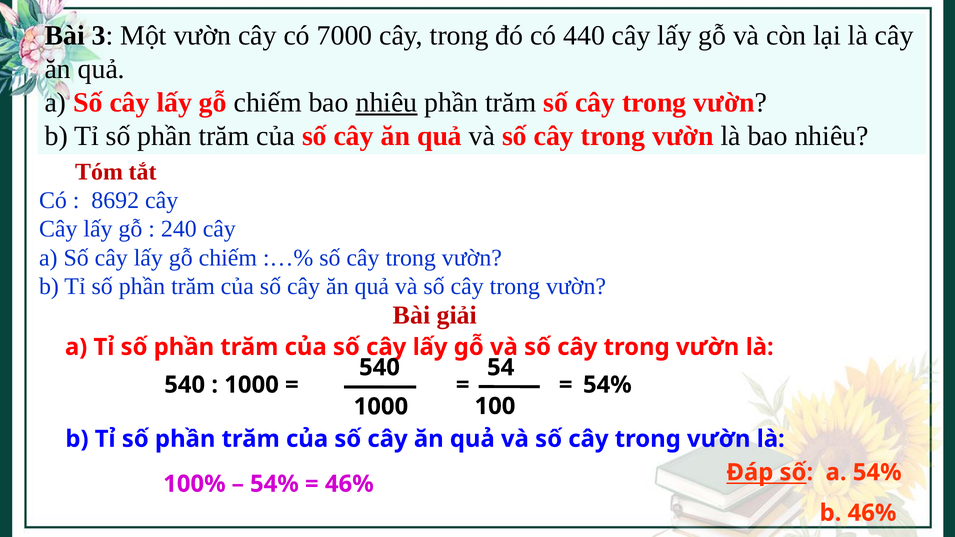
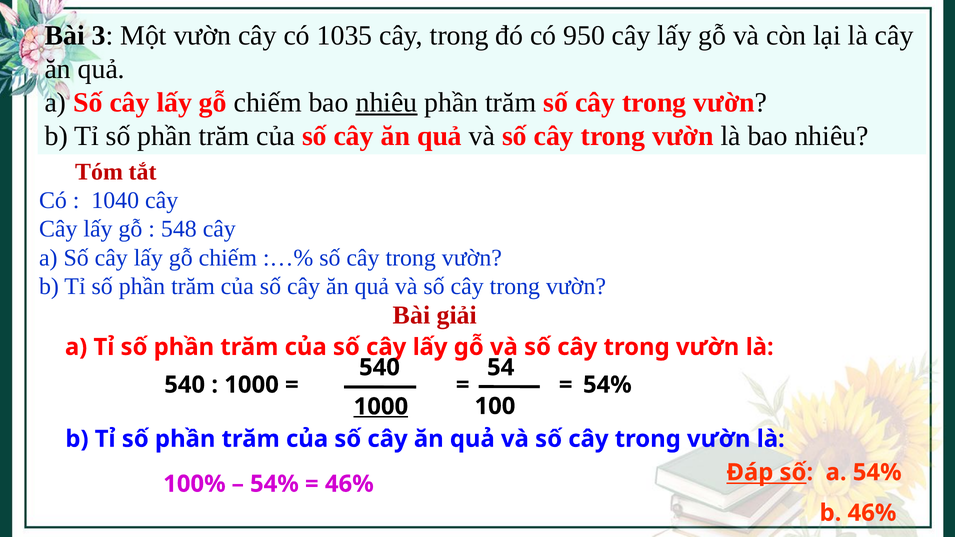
7000: 7000 -> 1035 (345, 36)
440: 440 -> 950 (584, 36)
8692: 8692 -> 1040 (115, 201)
240: 240 -> 548 (179, 229)
1000 underline: none -> present (381, 407)
